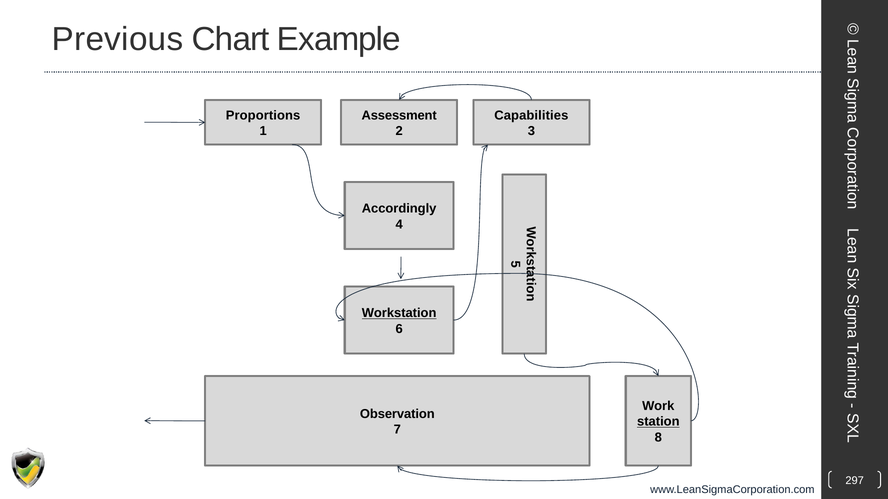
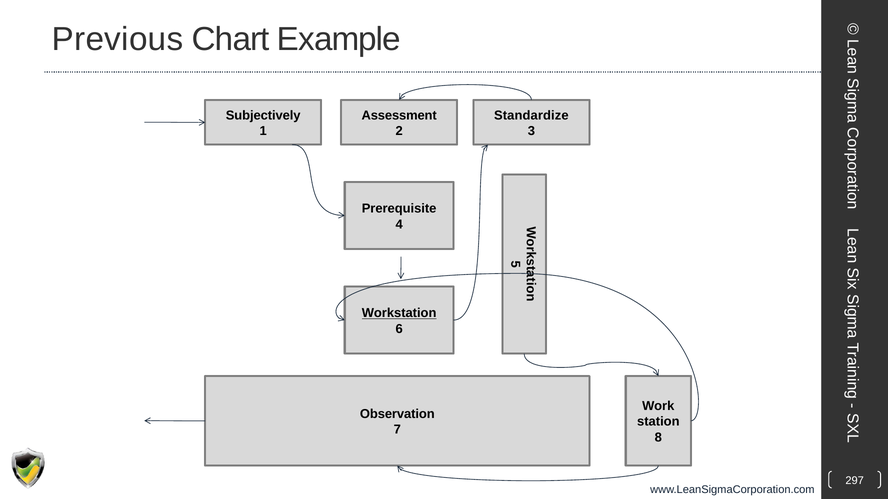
Proportions: Proportions -> Subjectively (263, 115)
Capabilities: Capabilities -> Standardize (531, 115)
Accordingly: Accordingly -> Prerequisite (399, 209)
station underline: present -> none (658, 422)
